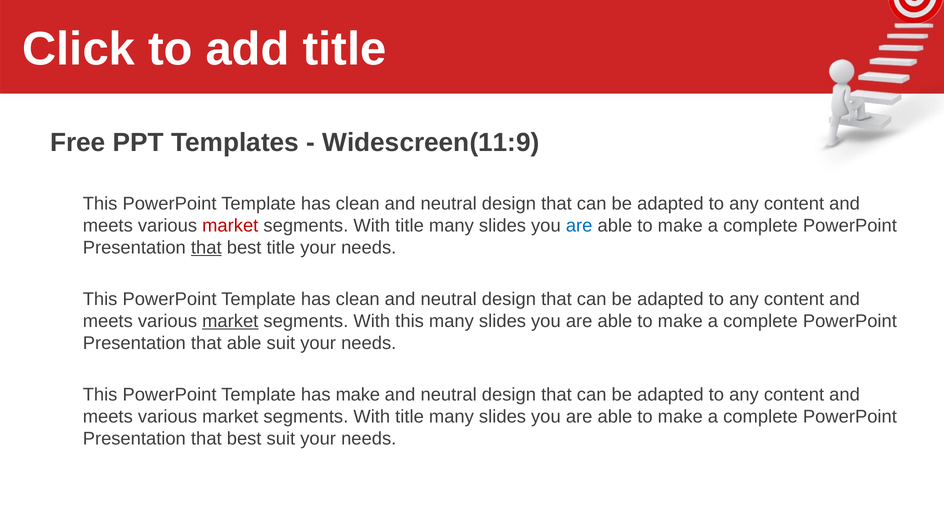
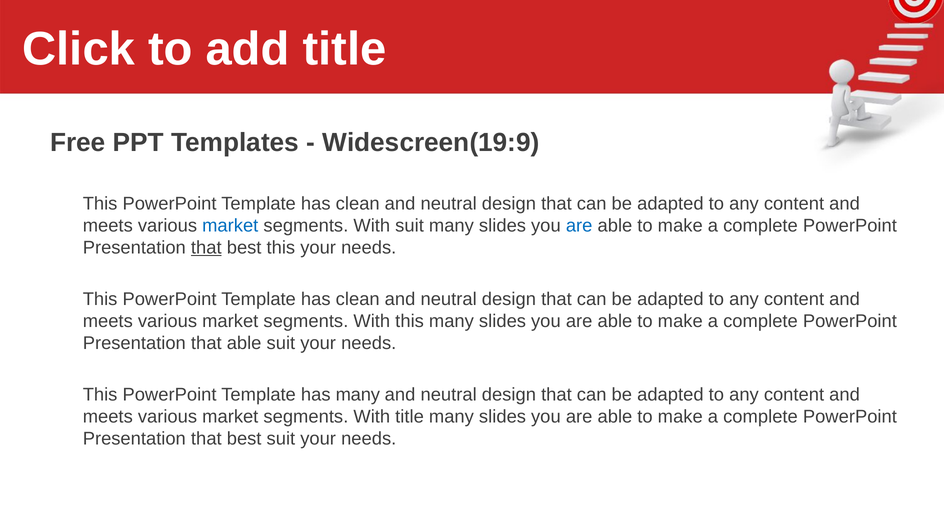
Widescreen(11:9: Widescreen(11:9 -> Widescreen(19:9 (431, 142)
market colour: red -> blue (230, 226)
title: title -> suit (410, 226)
best title: title -> this (281, 248)
market underline: present -> none (230, 321)
has make: make -> many (358, 395)
